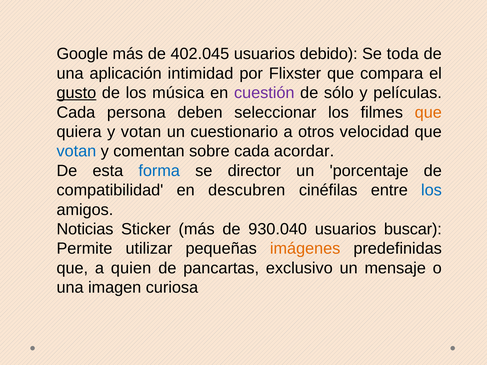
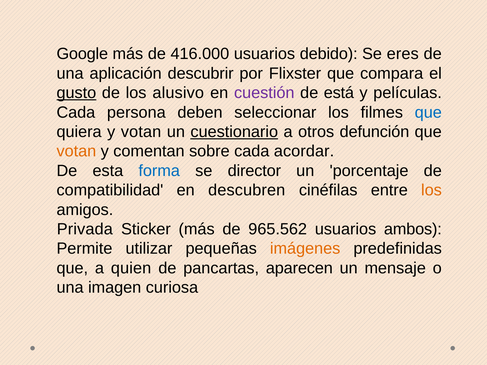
402.045: 402.045 -> 416.000 (200, 54)
toda: toda -> eres (403, 54)
intimidad: intimidad -> descubrir (201, 73)
música: música -> alusivo (178, 93)
sólo: sólo -> está (339, 93)
que colour: orange -> blue (428, 112)
cuestionario underline: none -> present (234, 132)
velocidad: velocidad -> defunción (374, 132)
votan colour: blue -> orange (76, 151)
los colour: blue -> orange (431, 190)
Noticias: Noticias -> Privada (85, 229)
930.040: 930.040 -> 965.562 (278, 229)
buscar: buscar -> ambos (413, 229)
exclusivo: exclusivo -> aparecen (299, 268)
